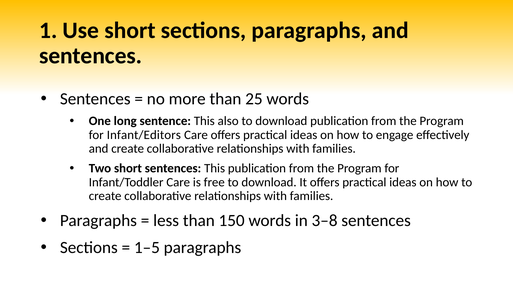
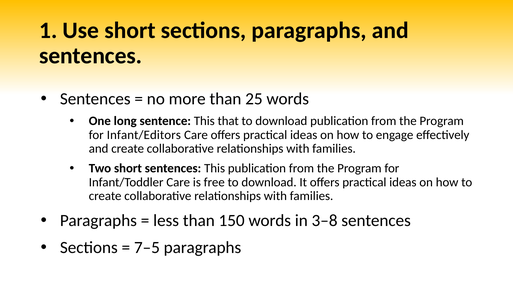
also: also -> that (228, 121)
1–5: 1–5 -> 7–5 (147, 248)
